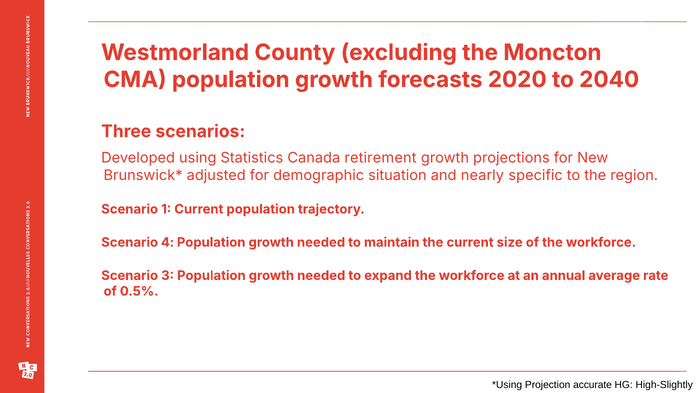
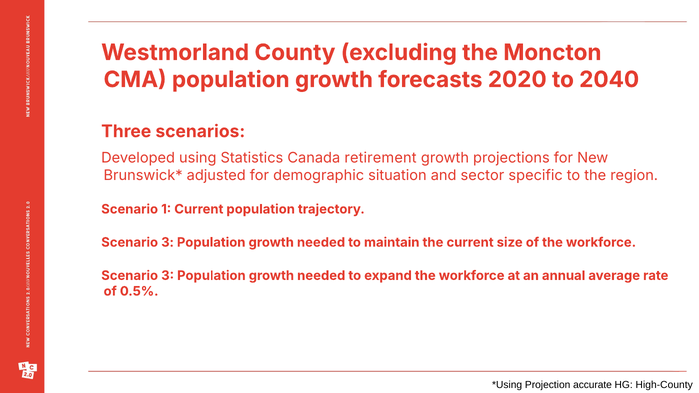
nearly: nearly -> sector (482, 175)
4: 4 -> 3 (168, 242)
High-Slightly: High-Slightly -> High-County (664, 385)
